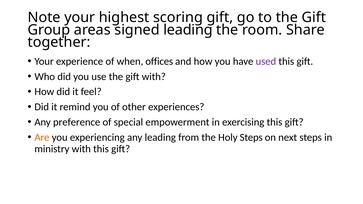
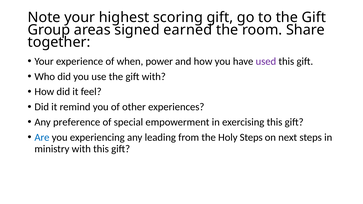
signed leading: leading -> earned (188, 30)
offices: offices -> power (159, 61)
Are colour: orange -> blue (42, 137)
